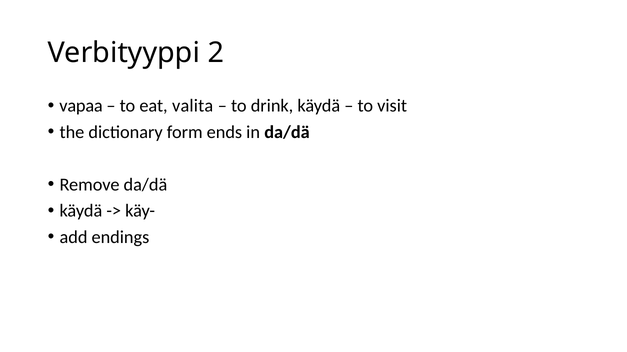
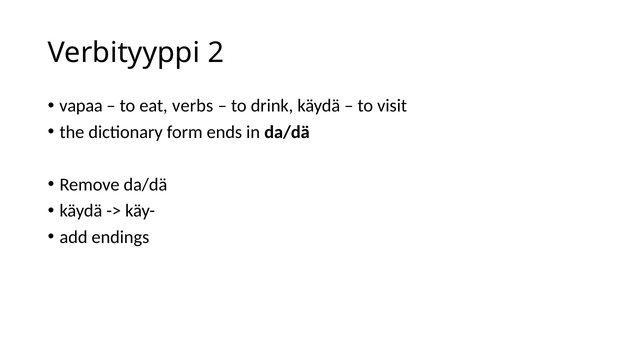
valita: valita -> verbs (193, 106)
